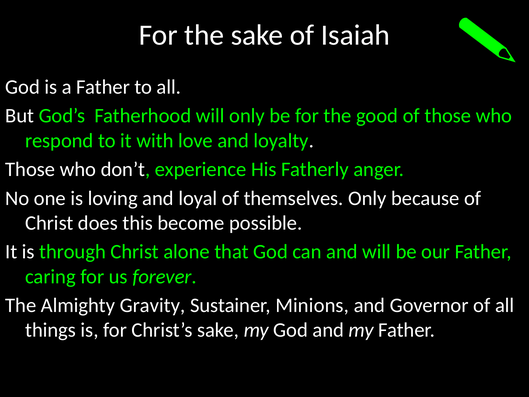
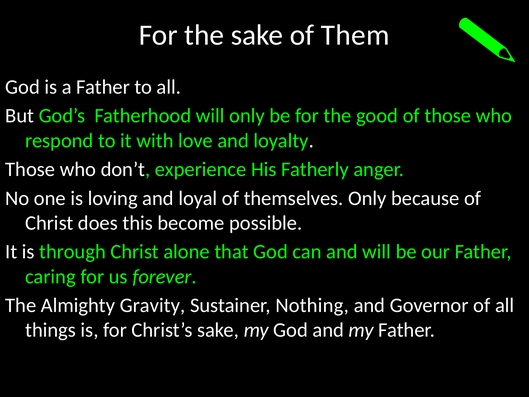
Isaiah: Isaiah -> Them (355, 35)
Minions: Minions -> Nothing (312, 305)
